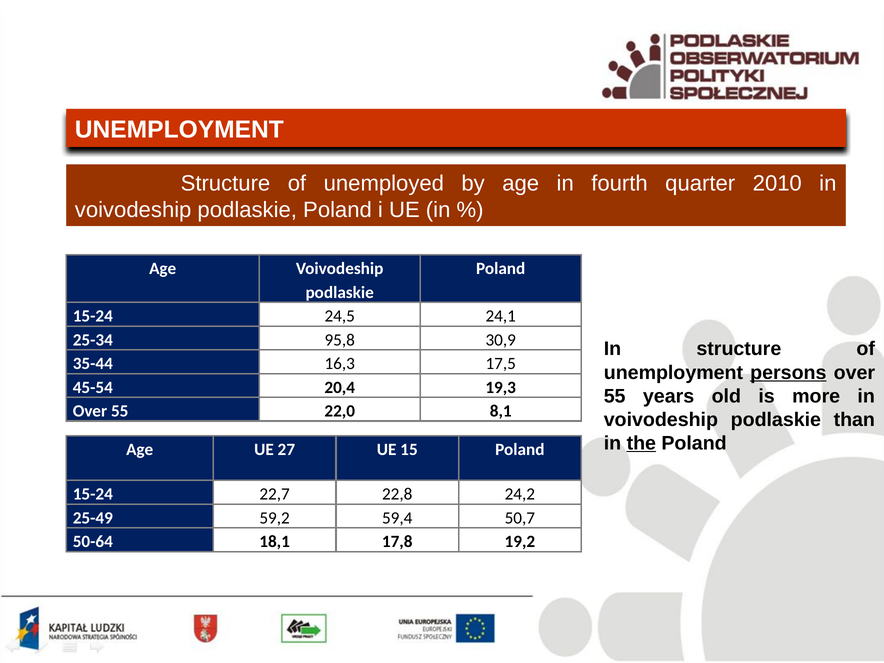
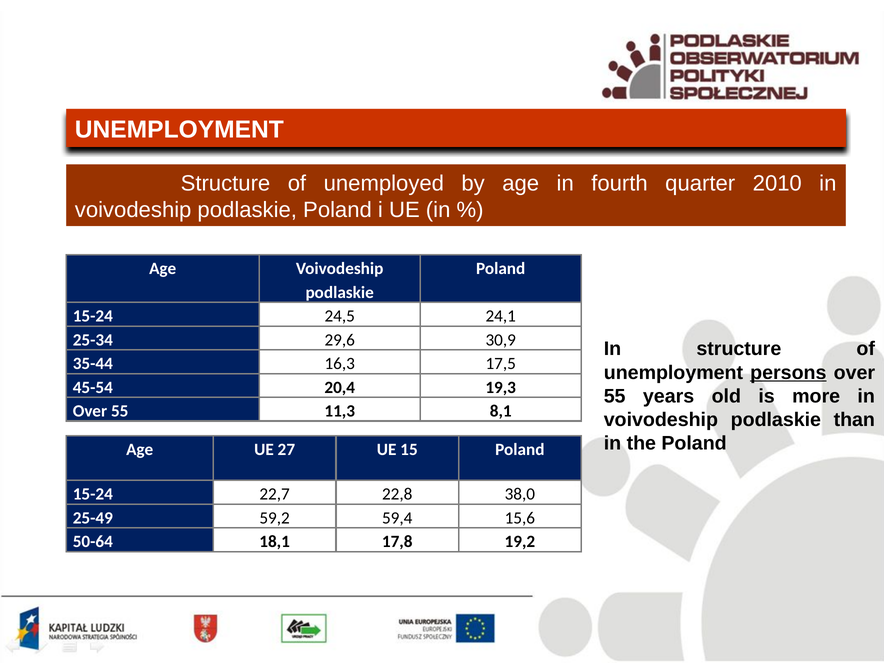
95,8: 95,8 -> 29,6 (340, 340)
22,0: 22,0 -> 11,3 (340, 411)
the underline: present -> none (641, 443)
24,2: 24,2 -> 38,0 (520, 494)
50,7: 50,7 -> 15,6 (520, 518)
